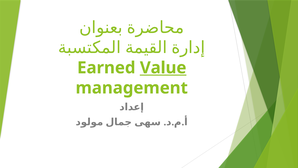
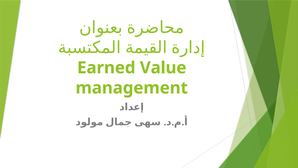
Value underline: present -> none (163, 68)
